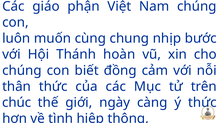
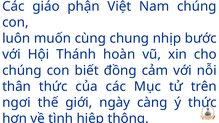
chúc: chúc -> ngơi (16, 103)
